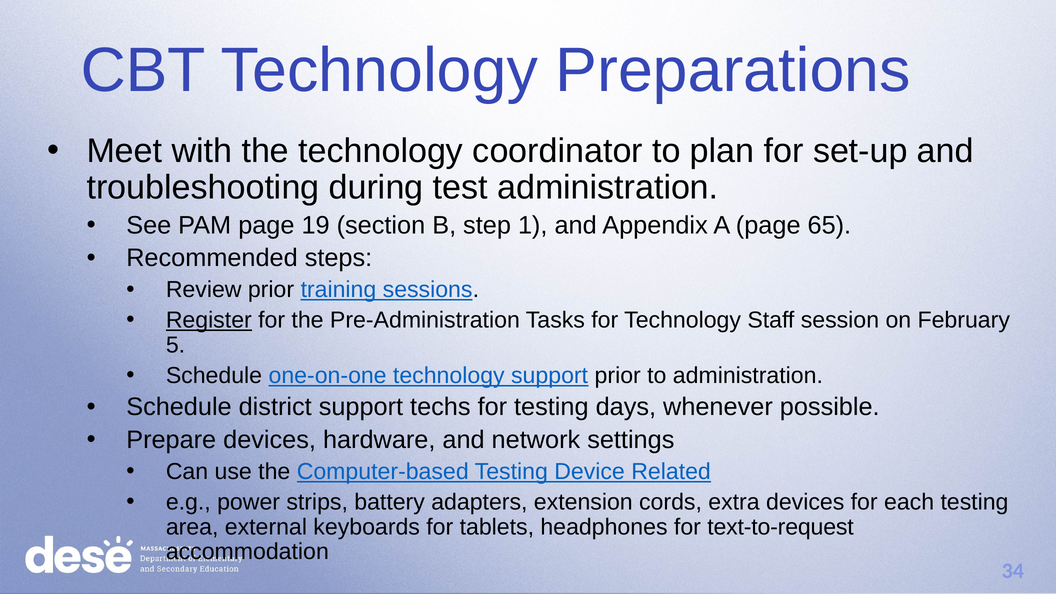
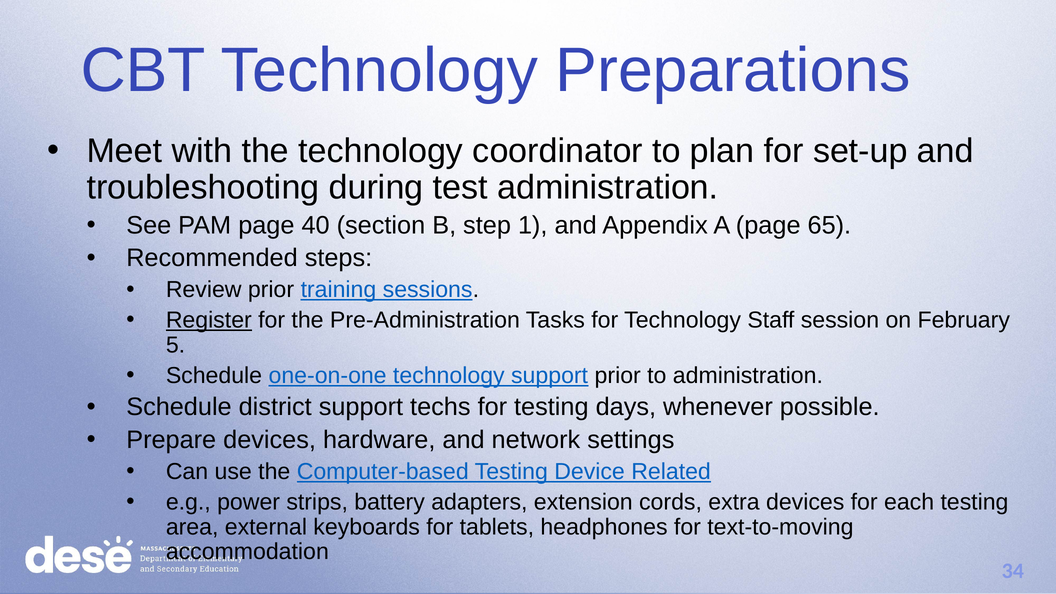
19: 19 -> 40 (316, 225)
text-to-request: text-to-request -> text-to-moving (780, 527)
